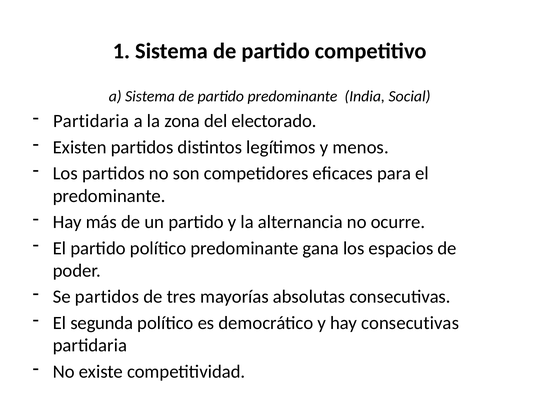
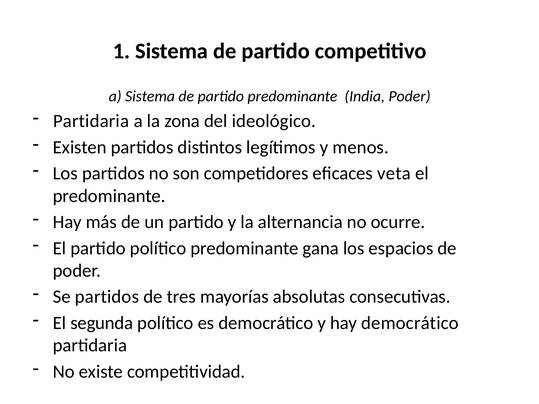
India Social: Social -> Poder (410, 97)
electorado: electorado -> ideológico (274, 121)
para: para -> veta (394, 173)
hay consecutivas: consecutivas -> democrático (410, 323)
